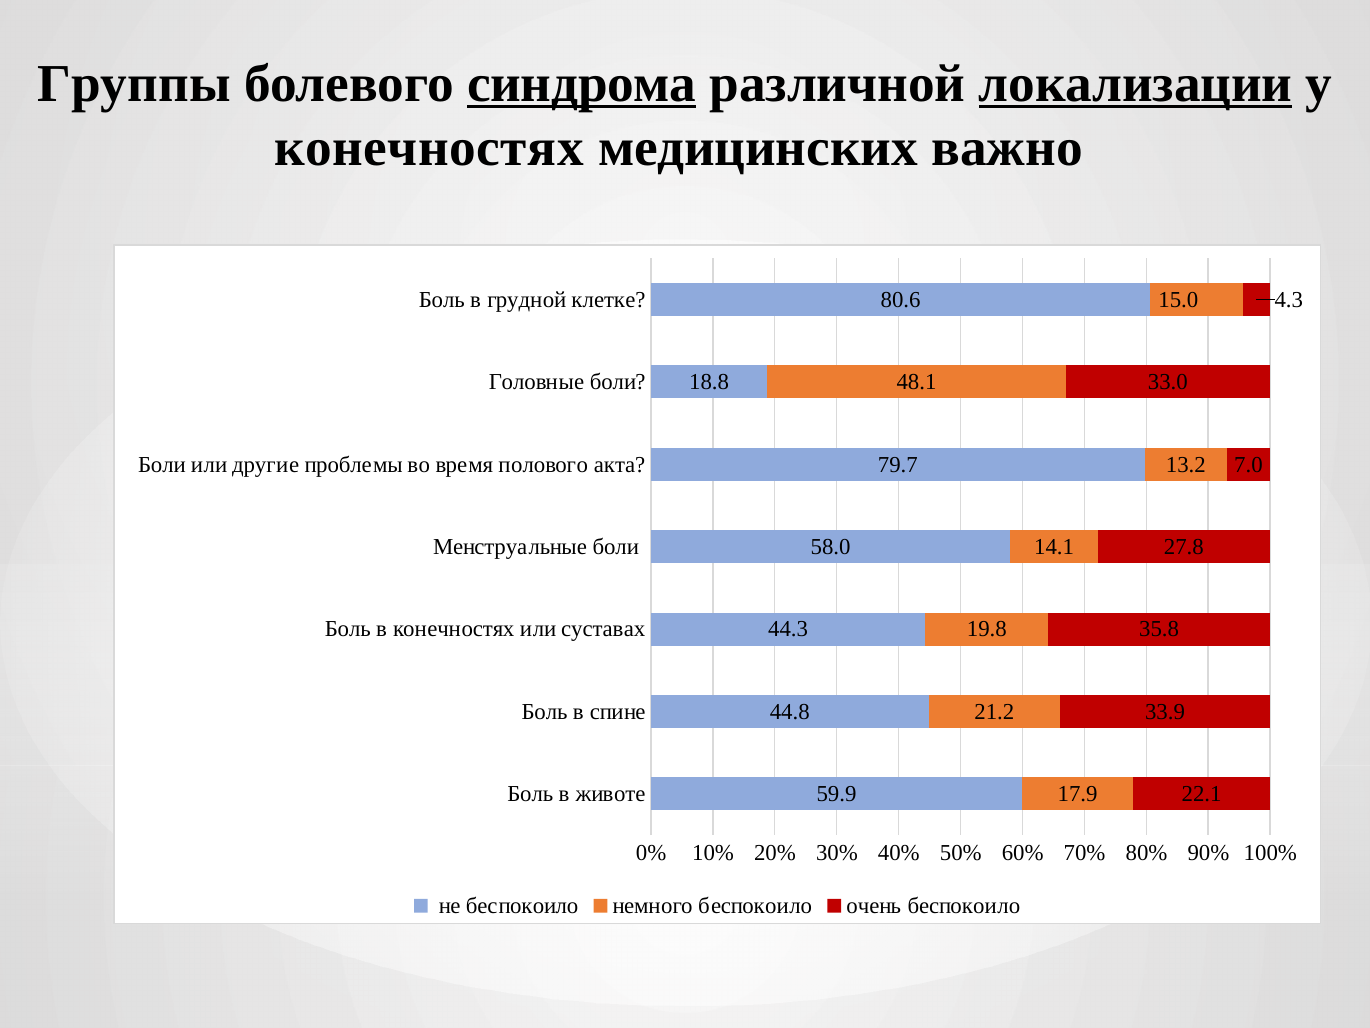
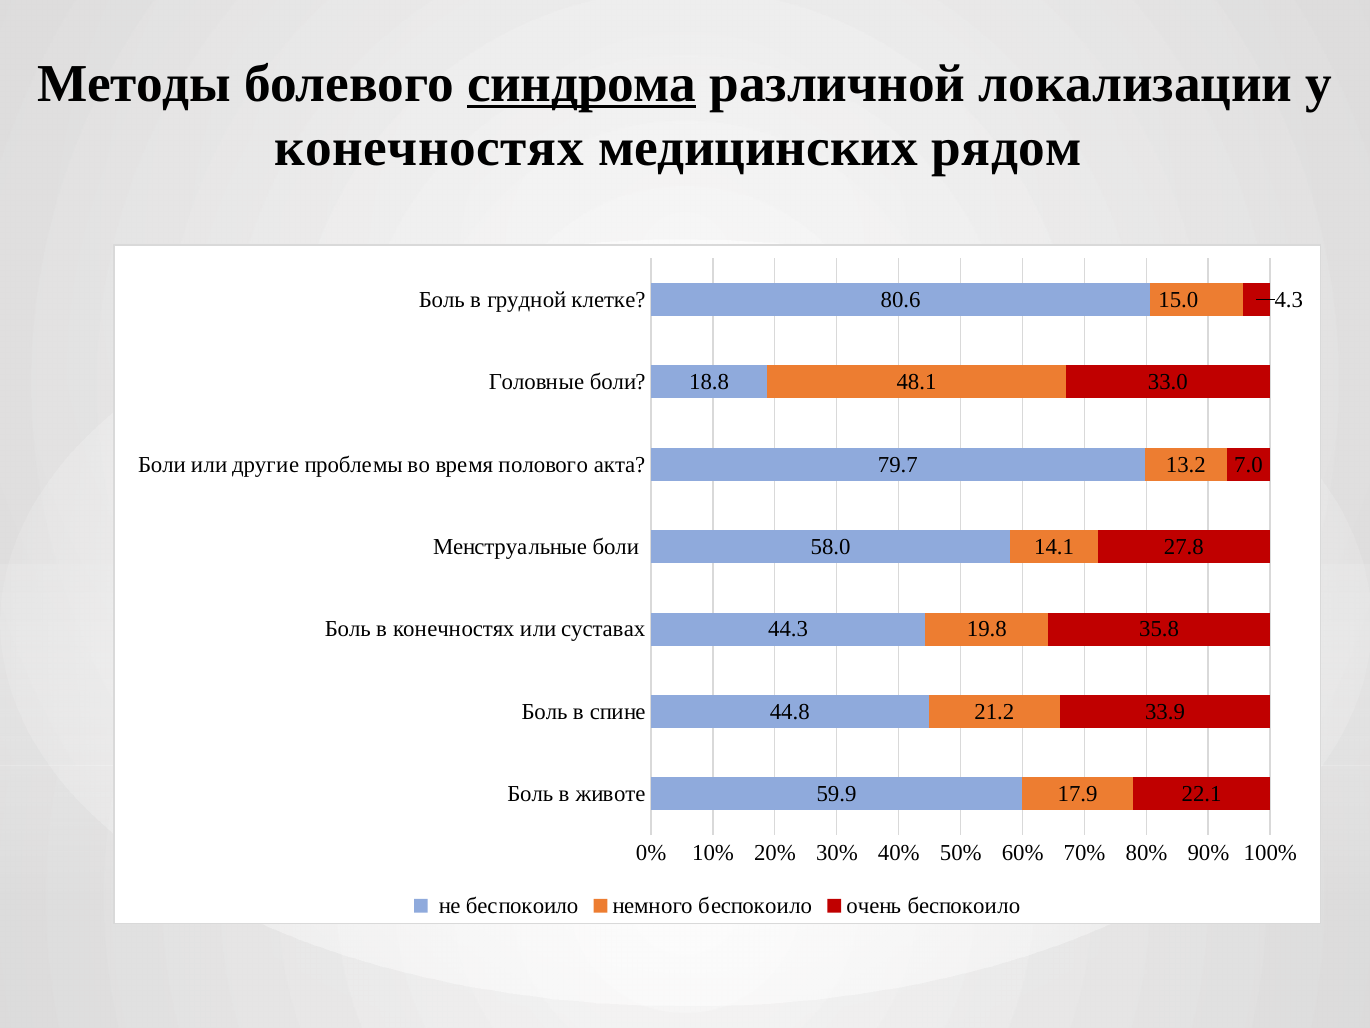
Группы: Группы -> Методы (134, 84)
локализации underline: present -> none (1136, 84)
важно: важно -> рядом (1007, 148)
